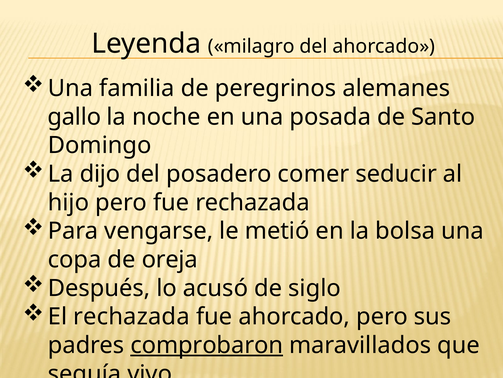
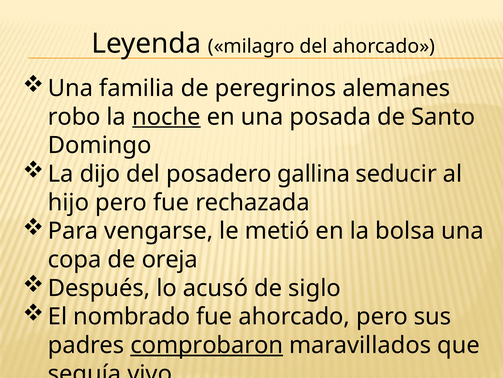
gallo: gallo -> robo (74, 117)
noche underline: none -> present (166, 117)
comer: comer -> gallina (314, 174)
El rechazada: rechazada -> nombrado (132, 316)
